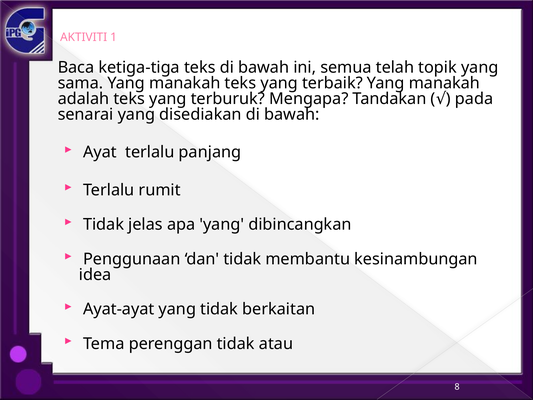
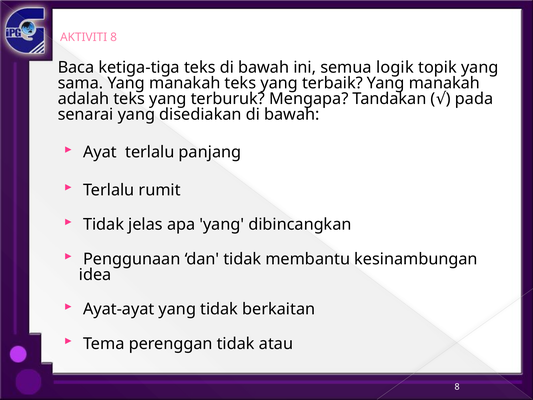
AKTIVITI 1: 1 -> 8 (114, 37)
telah: telah -> logik (395, 68)
